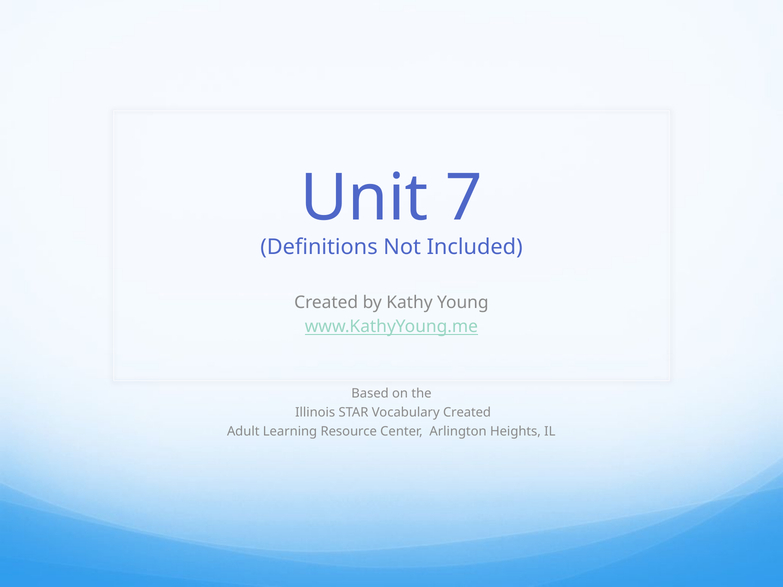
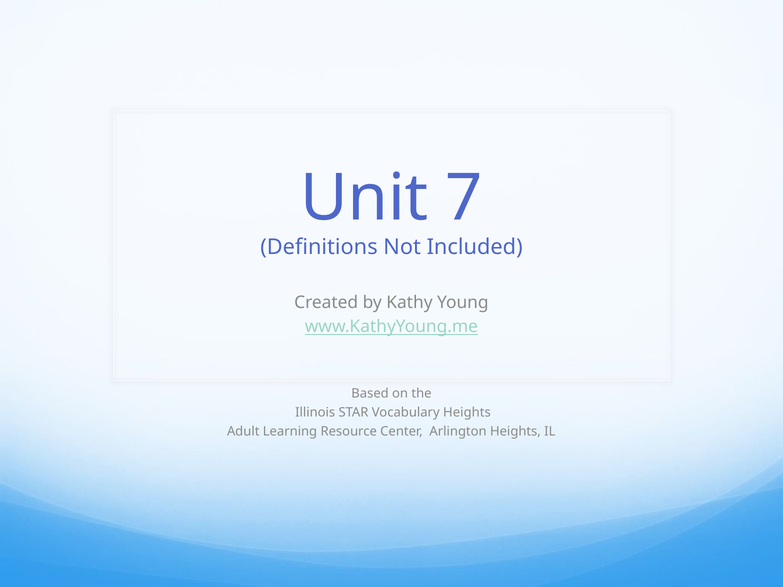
Vocabulary Created: Created -> Heights (467, 413)
